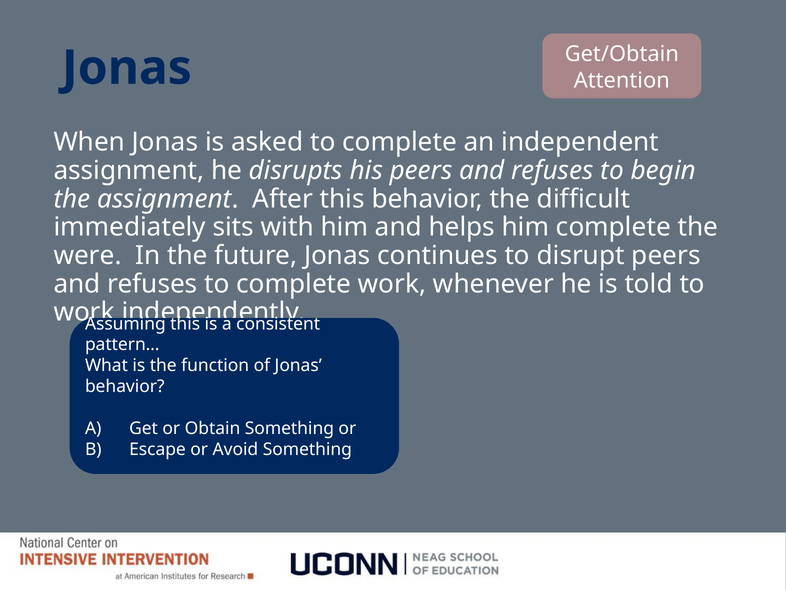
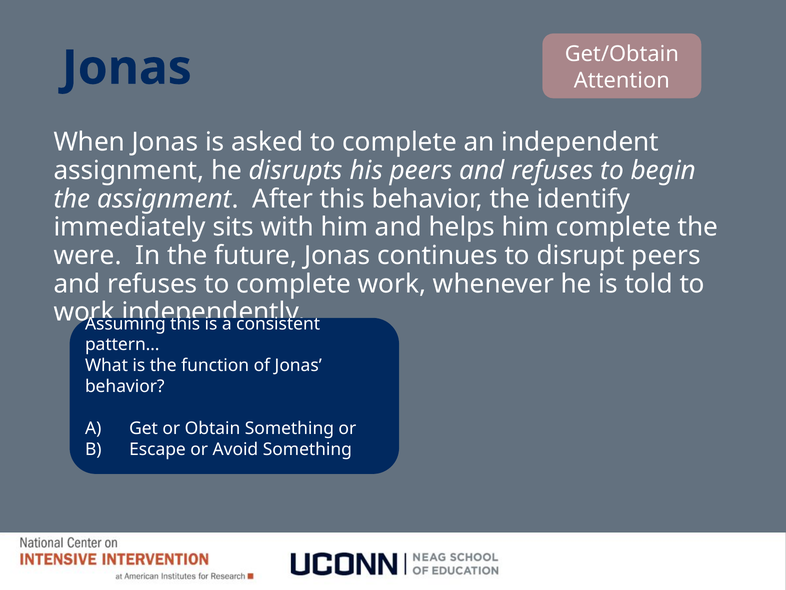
difficult: difficult -> identify (584, 199)
